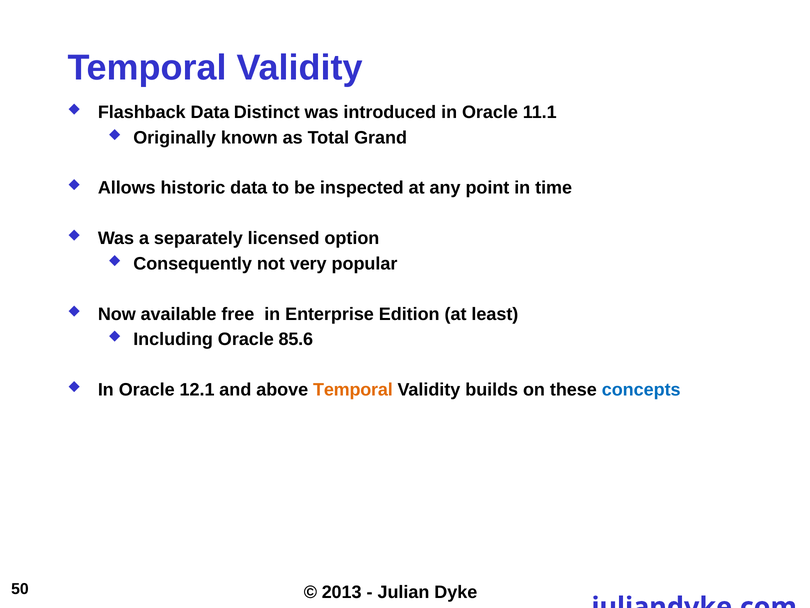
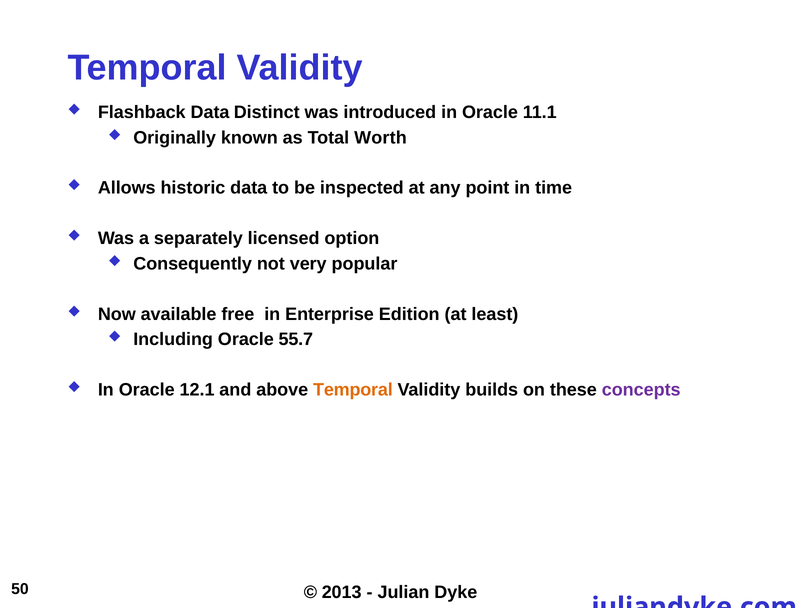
Grand: Grand -> Worth (380, 138)
85.6: 85.6 -> 55.7 (296, 339)
concepts colour: blue -> purple (641, 389)
